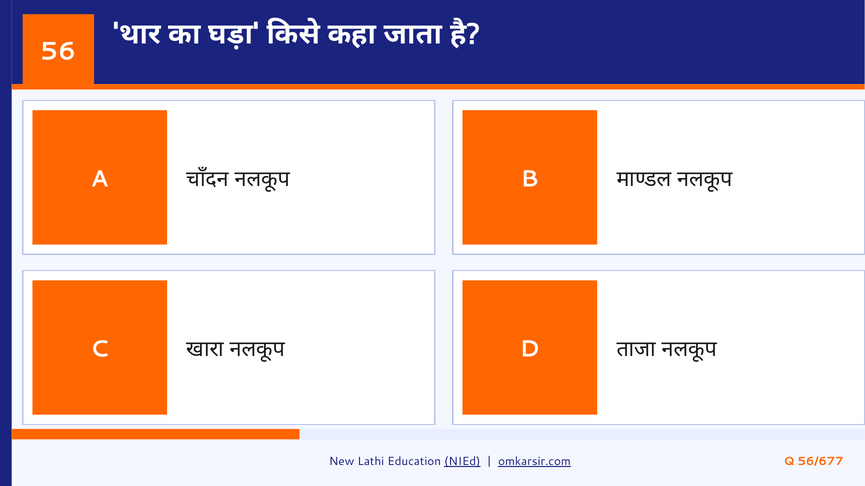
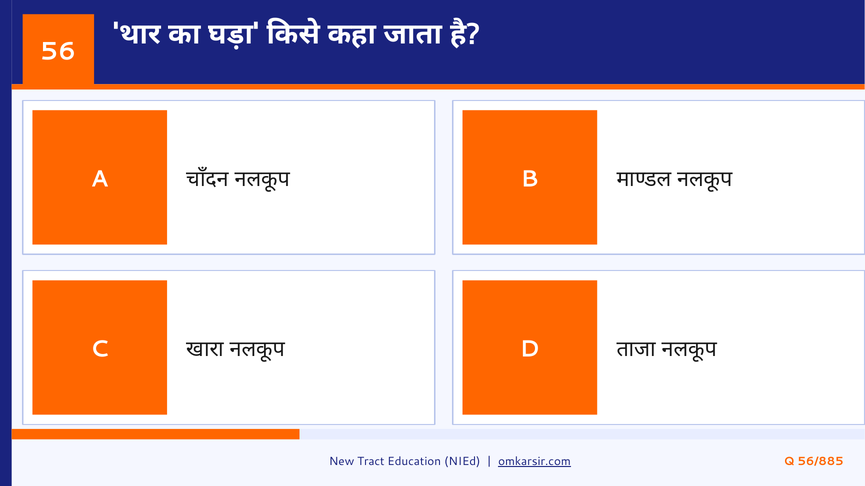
Lathi: Lathi -> Tract (371, 462)
NIEd underline: present -> none (462, 462)
56/677: 56/677 -> 56/885 (821, 462)
